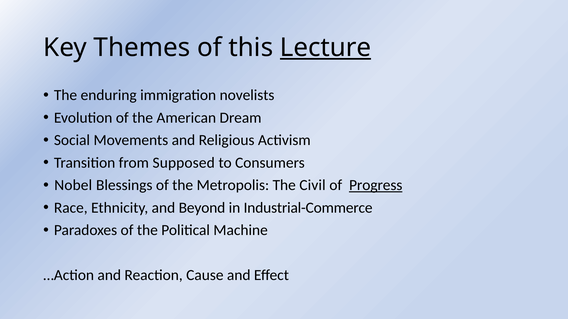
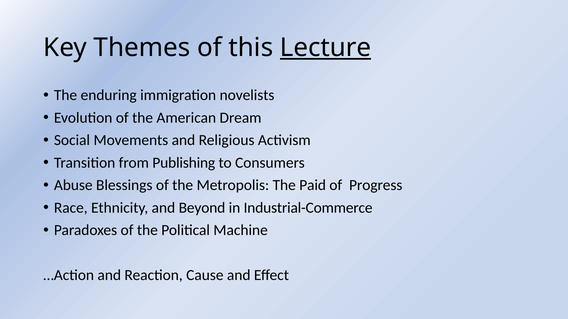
Supposed: Supposed -> Publishing (184, 163)
Nobel: Nobel -> Abuse (73, 185)
Civil: Civil -> Paid (313, 185)
Progress underline: present -> none (376, 185)
